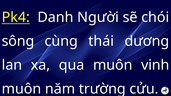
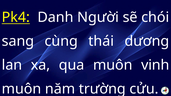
sông: sông -> sang (18, 41)
